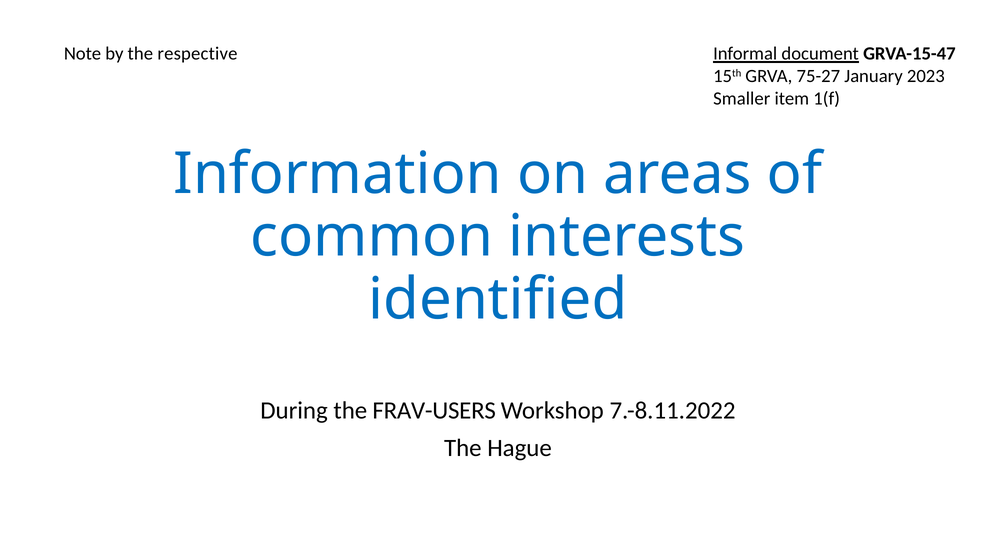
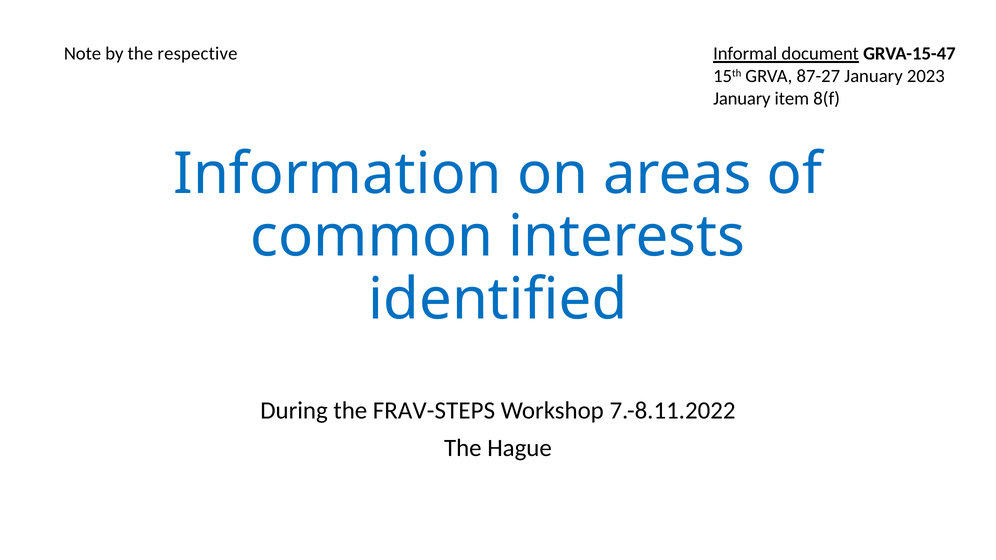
75-27: 75-27 -> 87-27 (818, 76)
Smaller: Smaller -> January (742, 99)
1(f: 1(f -> 8(f (827, 99)
FRAV-USERS: FRAV-USERS -> FRAV-STEPS (434, 411)
